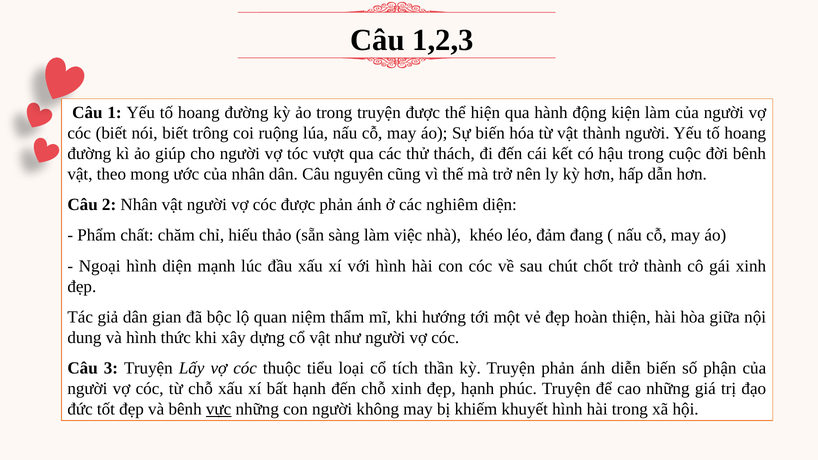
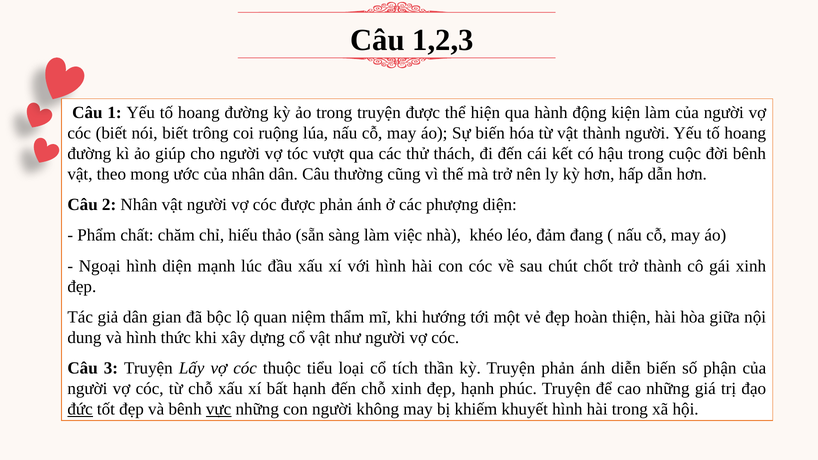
nguyên: nguyên -> thường (358, 174)
nghiêm: nghiêm -> phượng (452, 205)
đức underline: none -> present (80, 409)
